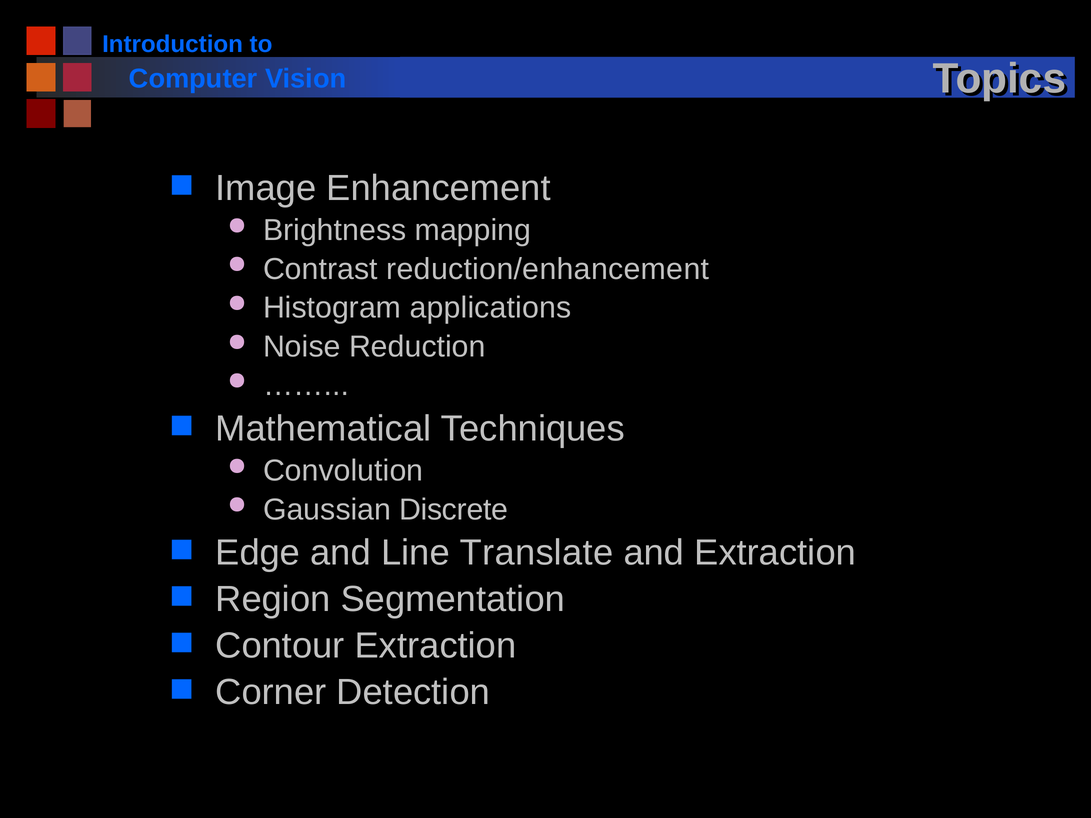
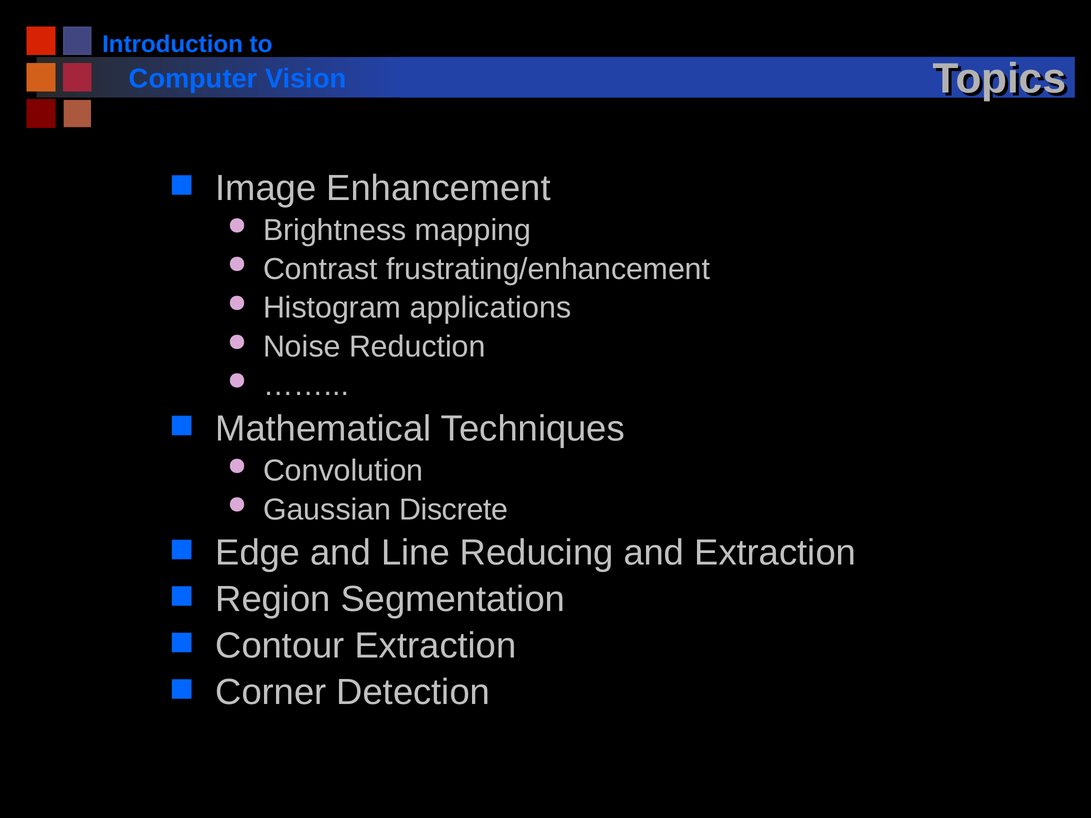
reduction/enhancement: reduction/enhancement -> frustrating/enhancement (548, 269)
Translate: Translate -> Reducing (537, 553)
